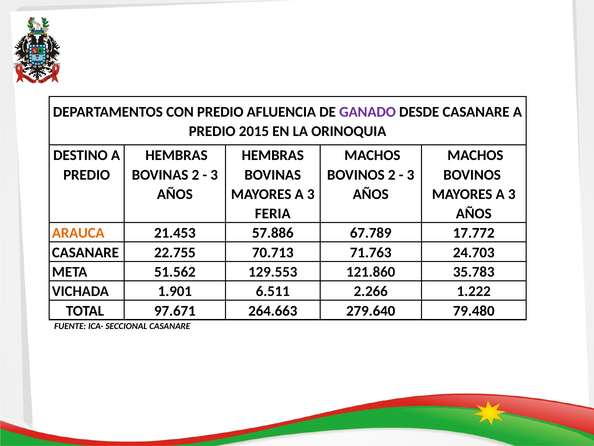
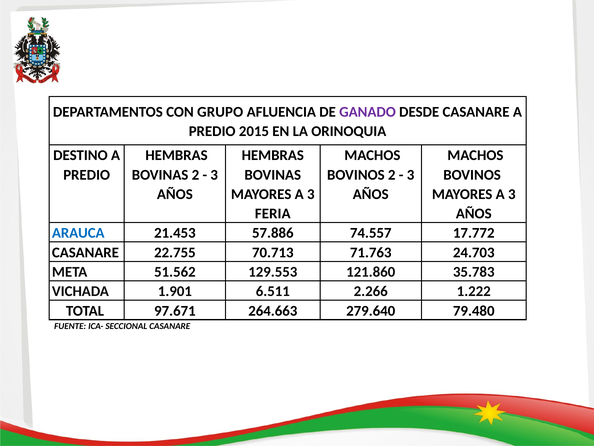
CON PREDIO: PREDIO -> GRUPO (220, 112)
ARAUCA colour: orange -> blue (78, 233)
67.789: 67.789 -> 74.557 (371, 233)
